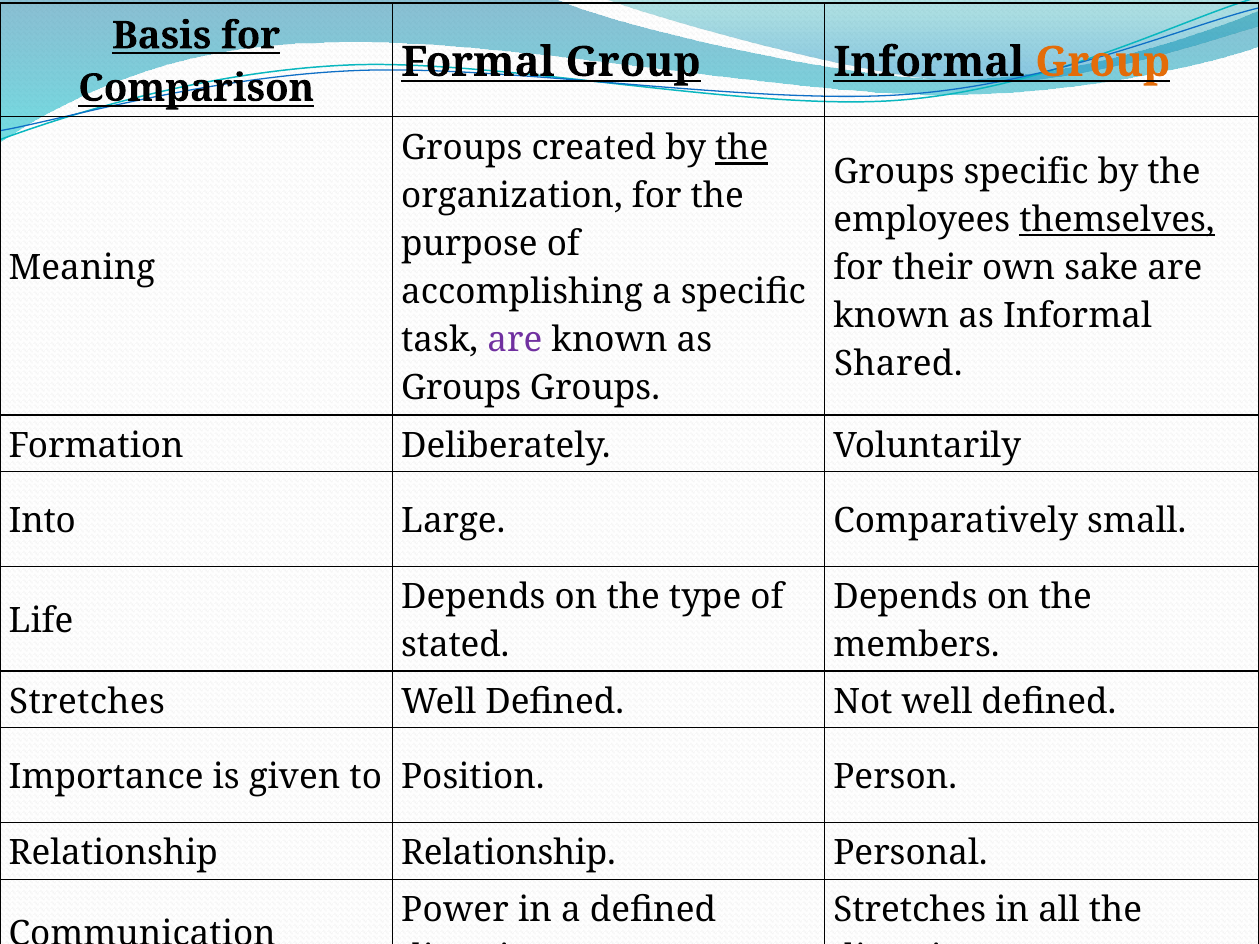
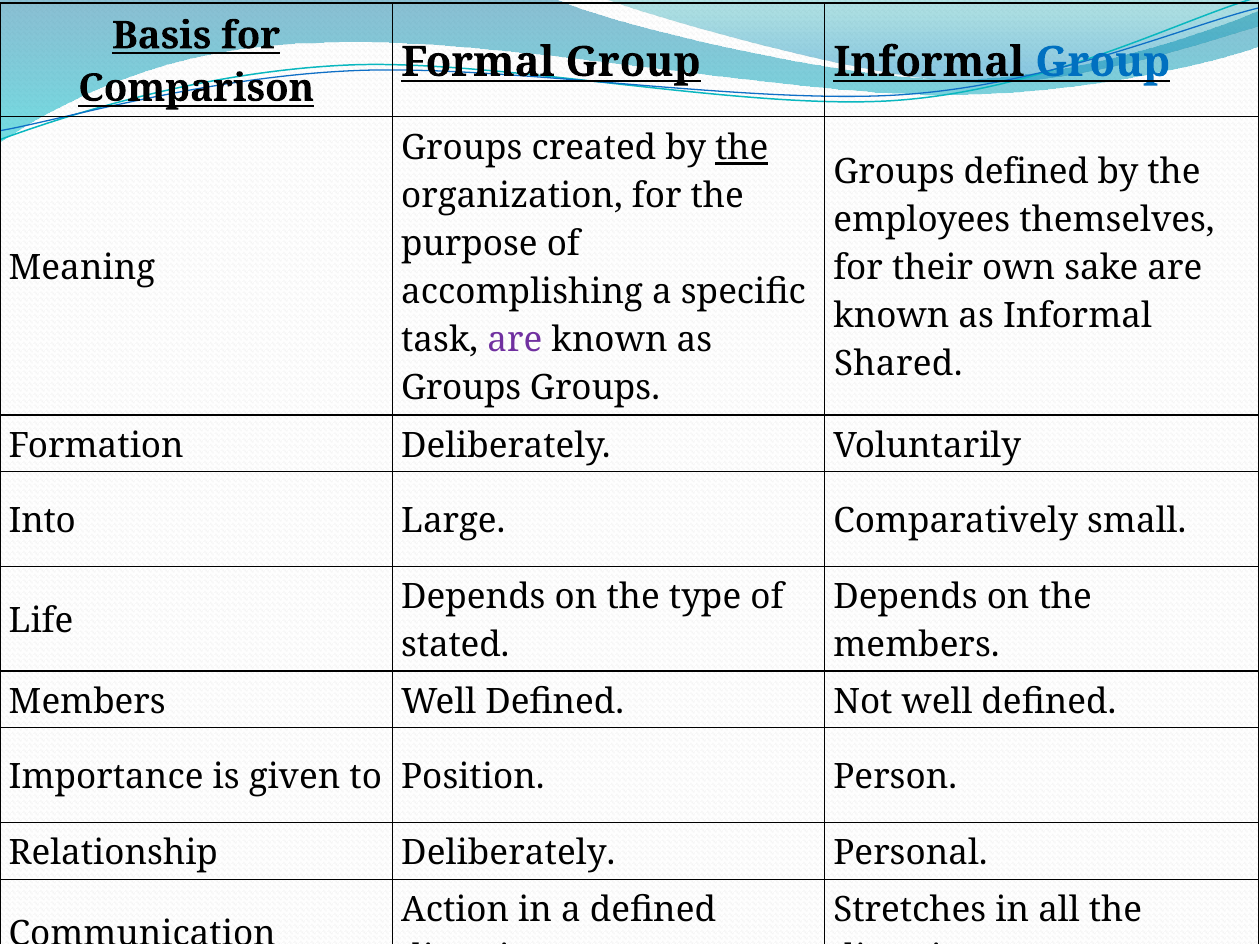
Group colour: orange -> blue (1103, 62)
Groups specific: specific -> defined (1026, 172)
themselves underline: present -> none (1117, 220)
Stretches: Stretches -> Members (87, 702)
Relationship Relationship: Relationship -> Deliberately (508, 853)
Power: Power -> Action (455, 910)
